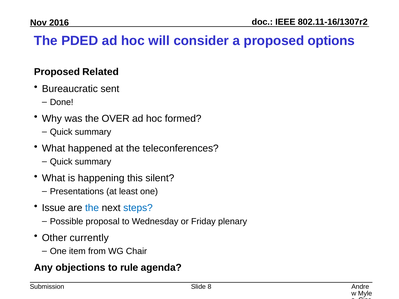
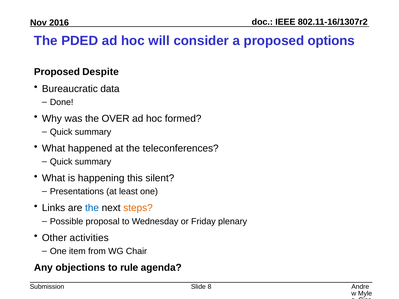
Related: Related -> Despite (101, 72)
sent: sent -> data (110, 89)
Issue: Issue -> Links (54, 208)
steps colour: blue -> orange (138, 208)
currently: currently -> activities (89, 238)
